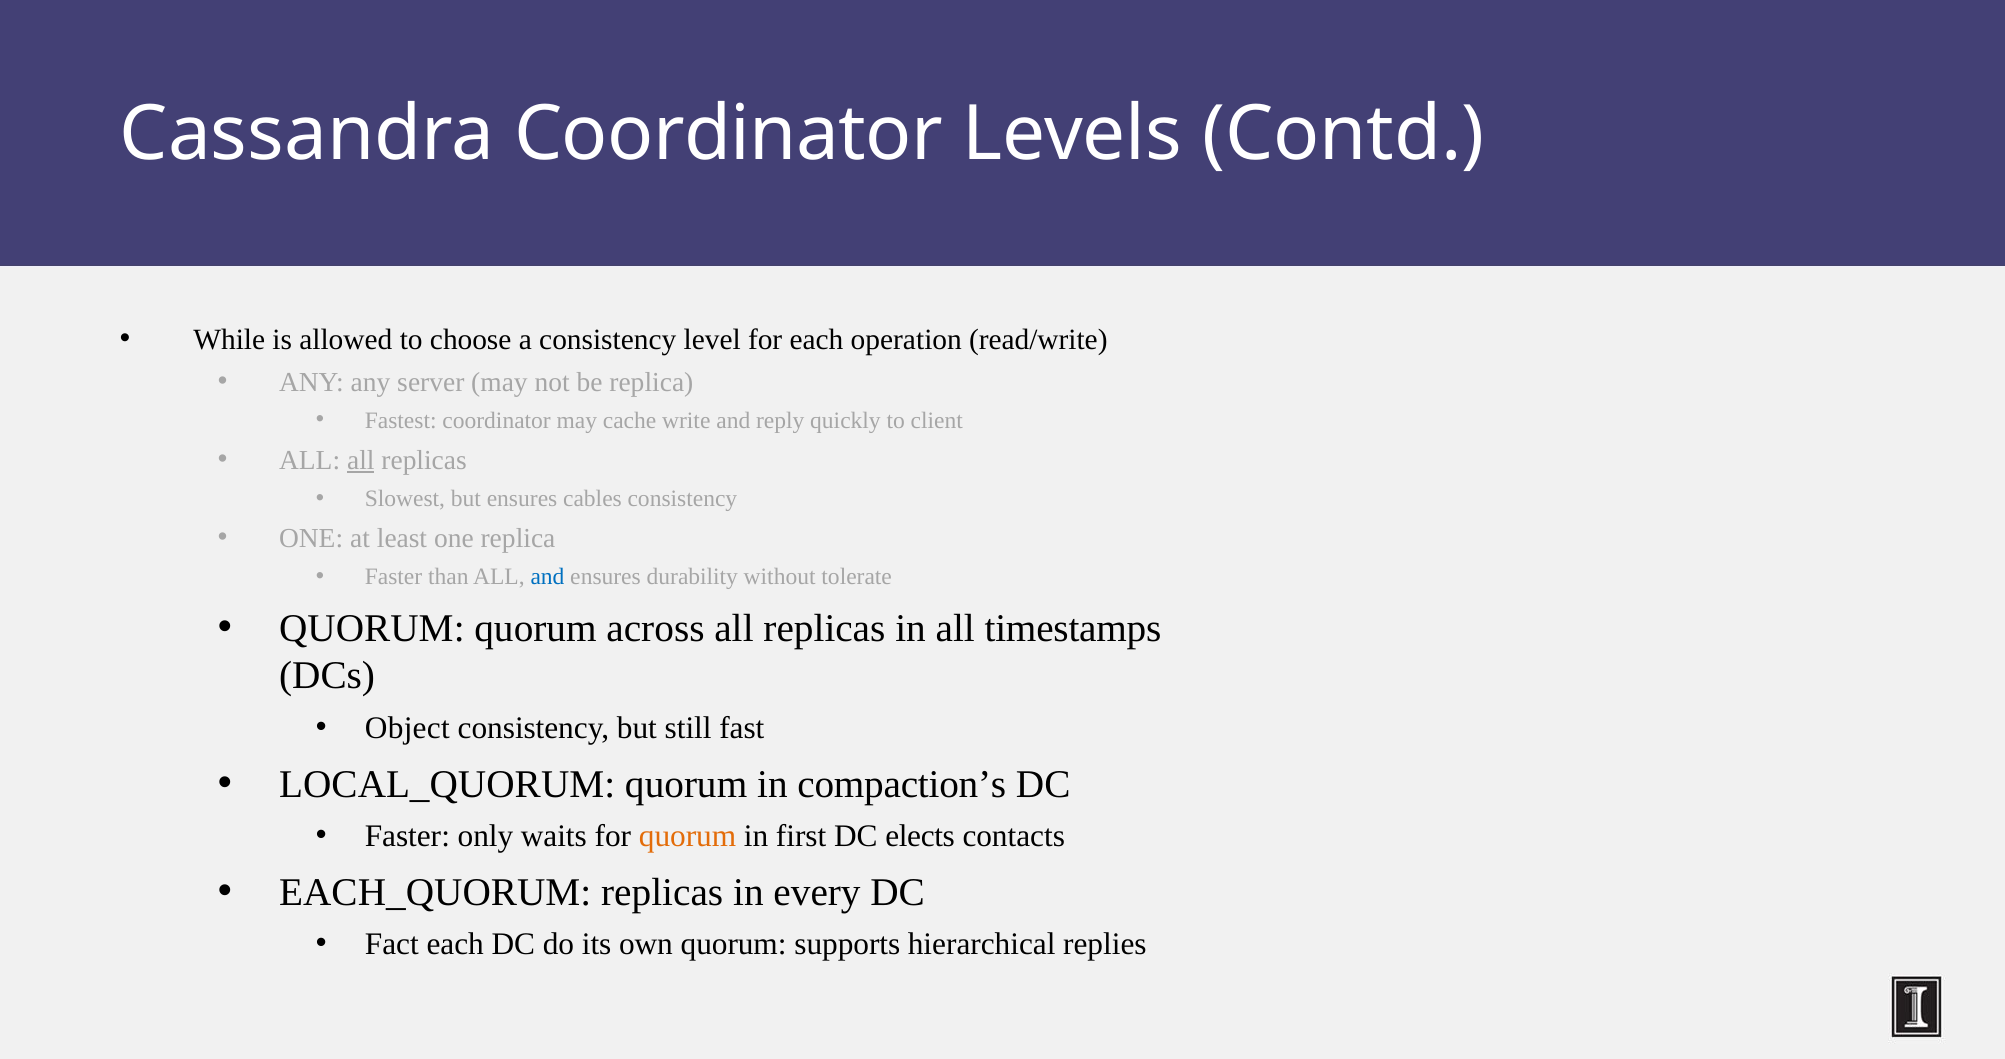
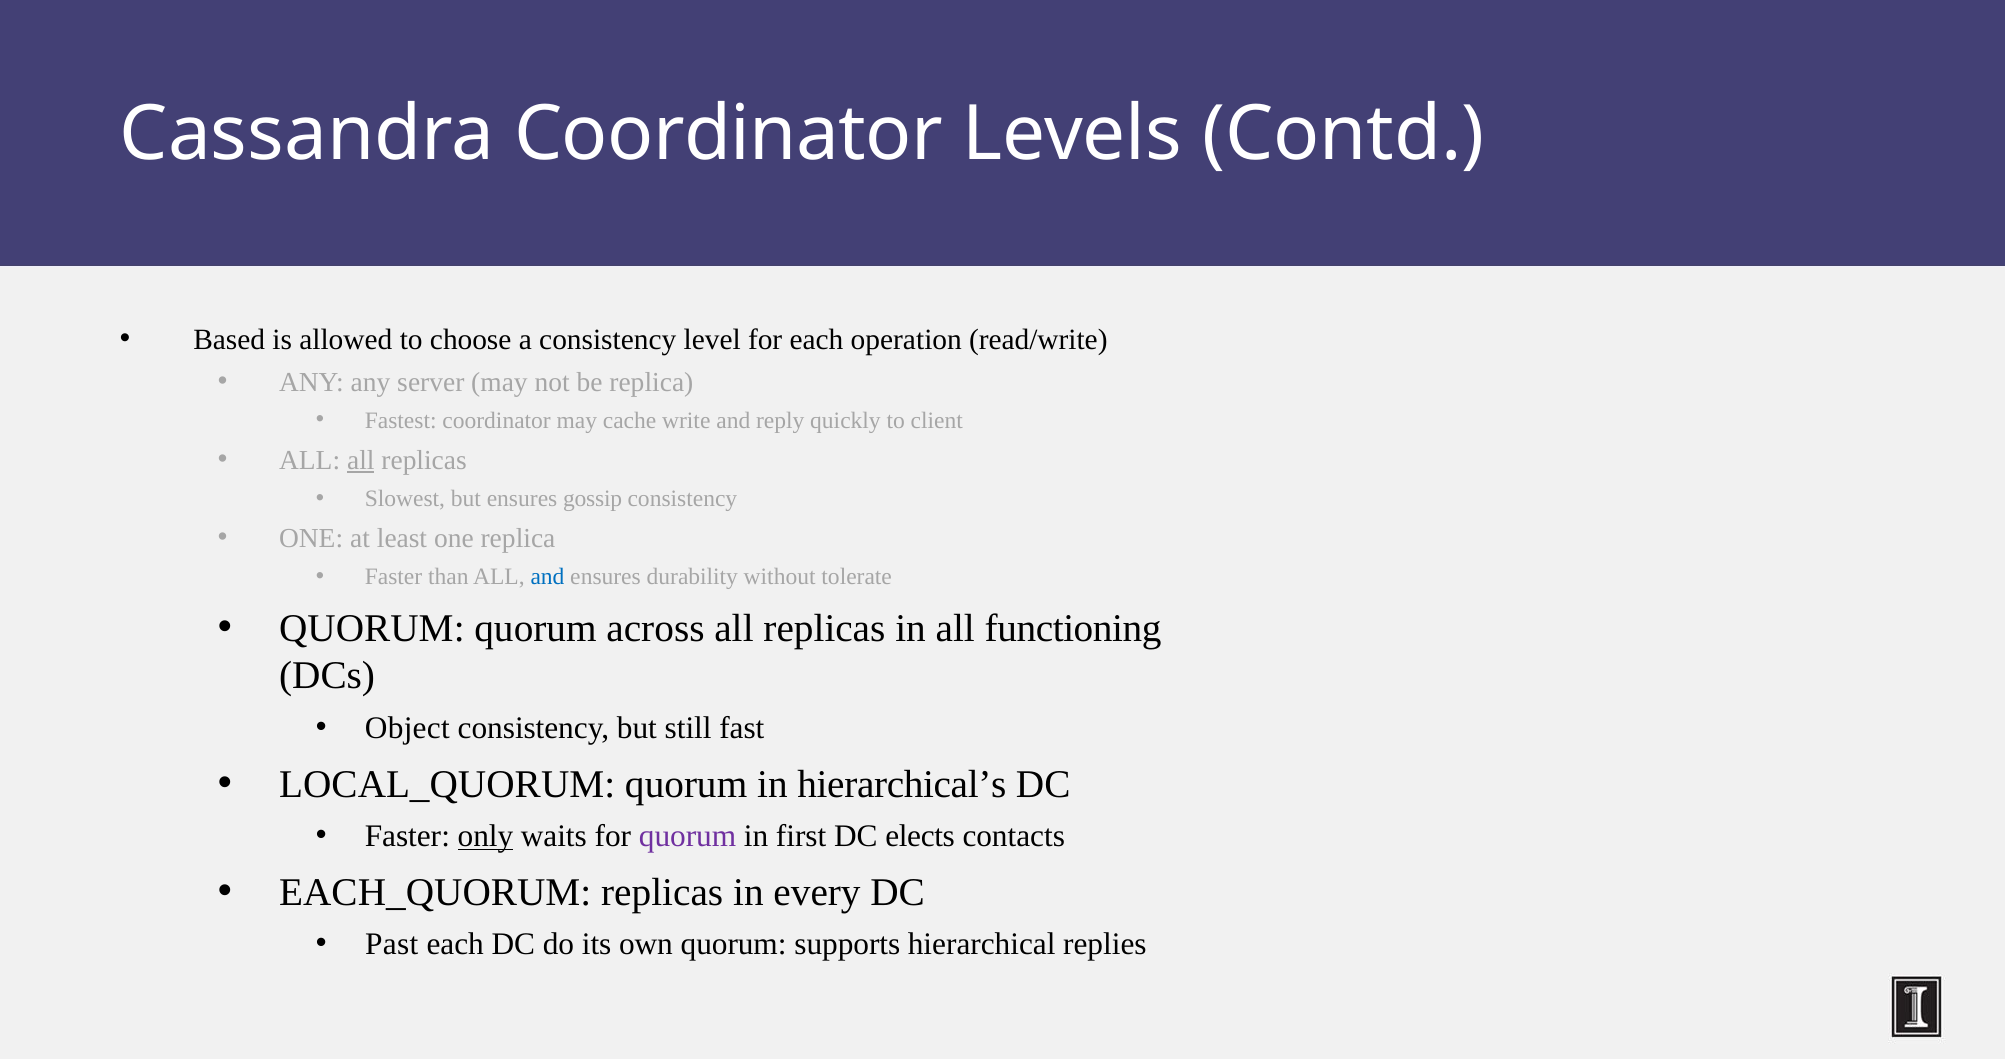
While: While -> Based (229, 339)
cables: cables -> gossip (593, 499)
timestamps: timestamps -> functioning (1073, 629)
compaction’s: compaction’s -> hierarchical’s (902, 784)
only underline: none -> present (485, 836)
quorum colour: orange -> purple (688, 836)
Fact: Fact -> Past (392, 944)
